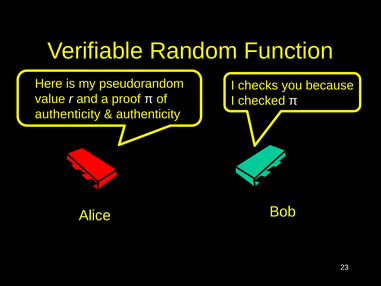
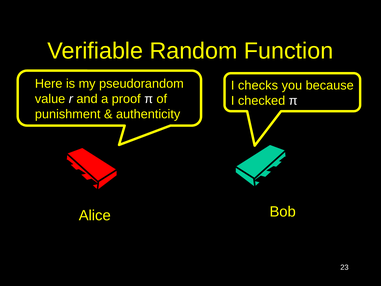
authenticity: authenticity -> punishment (68, 114)
